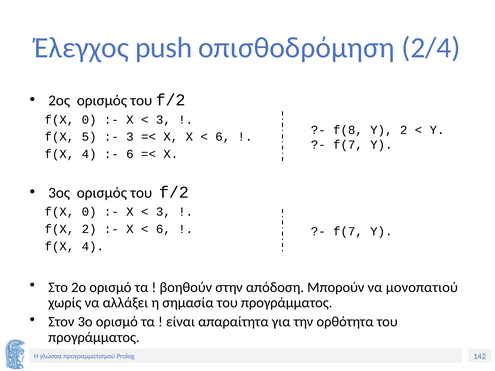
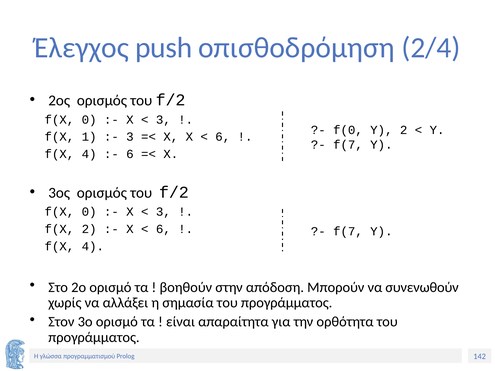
f(8: f(8 -> f(0 (348, 130)
5: 5 -> 1 (89, 137)
μονοπατιού: μονοπατιού -> συνενωθούν (422, 287)
